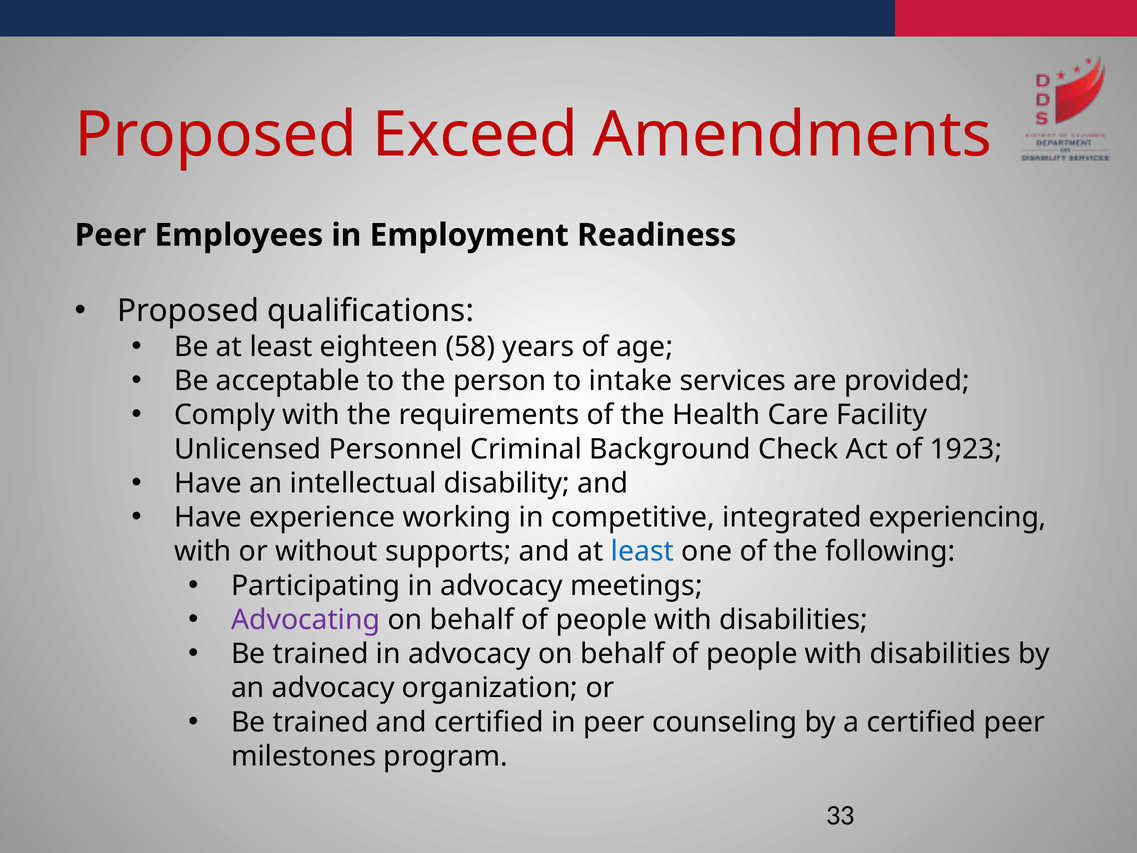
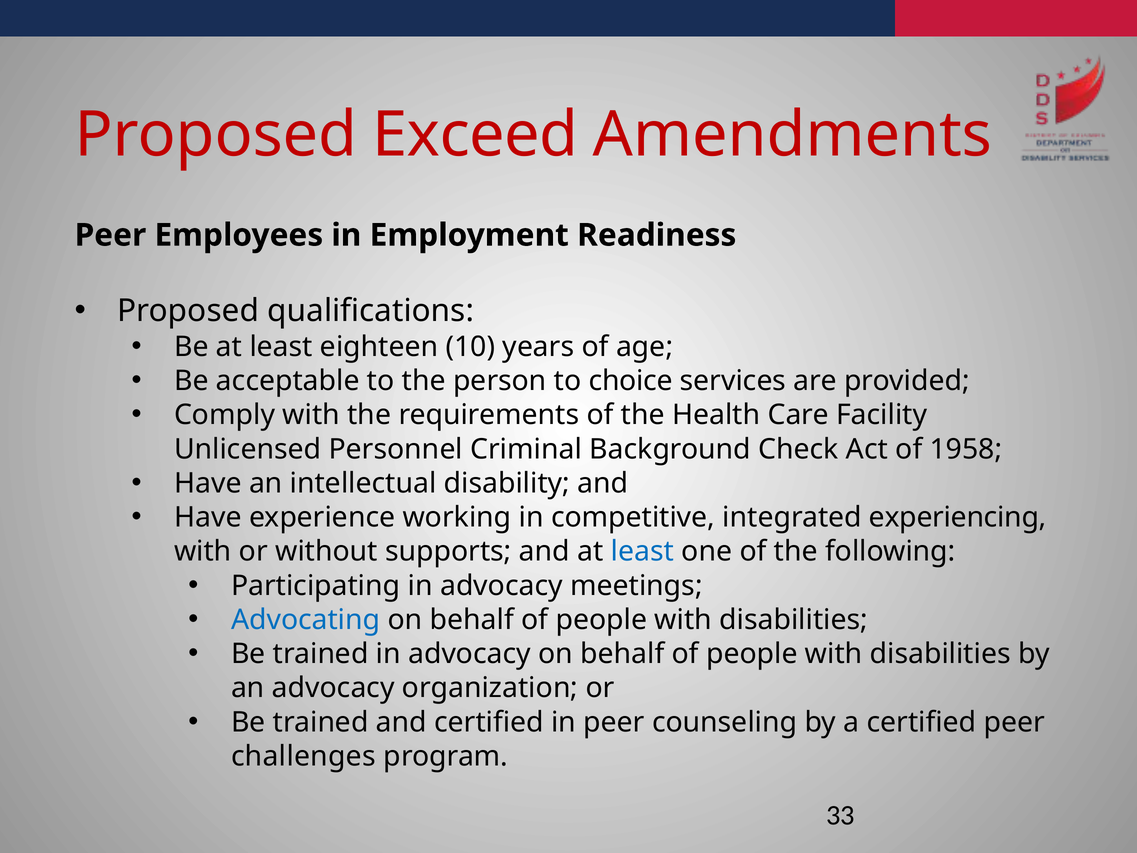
58: 58 -> 10 (470, 347)
intake: intake -> choice (631, 381)
1923: 1923 -> 1958 (966, 449)
Advocating colour: purple -> blue (306, 620)
milestones: milestones -> challenges (303, 756)
